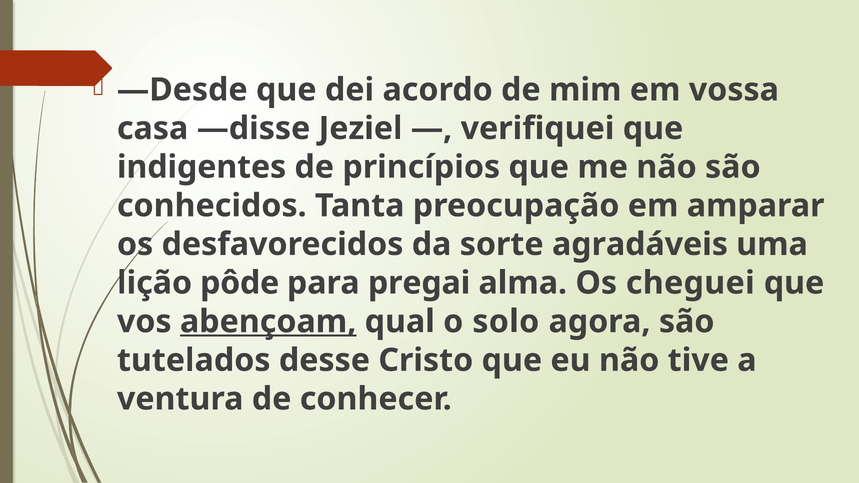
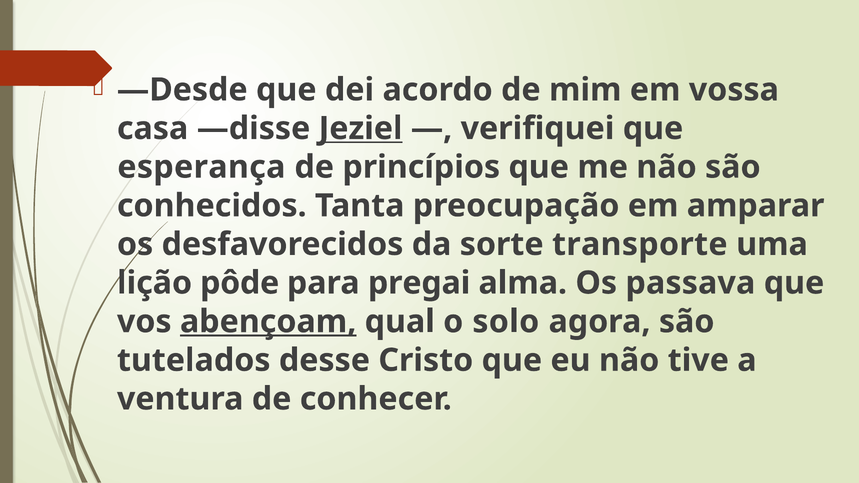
Jeziel underline: none -> present (361, 128)
indigentes: indigentes -> esperança (201, 167)
agradáveis: agradáveis -> transporte (640, 244)
cheguei: cheguei -> passava (690, 283)
